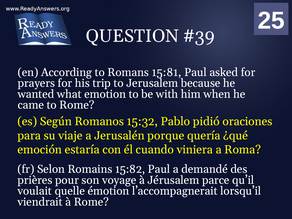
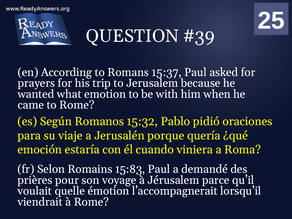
15:81: 15:81 -> 15:37 (167, 72)
15:82: 15:82 -> 15:83 (130, 169)
